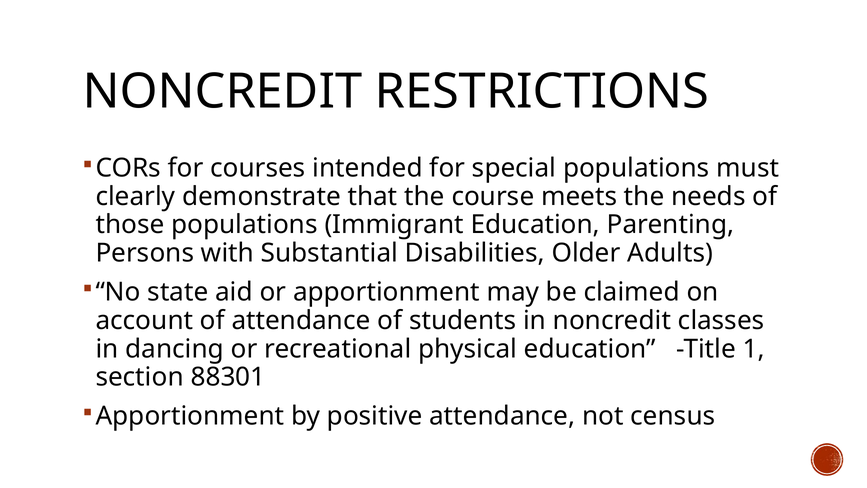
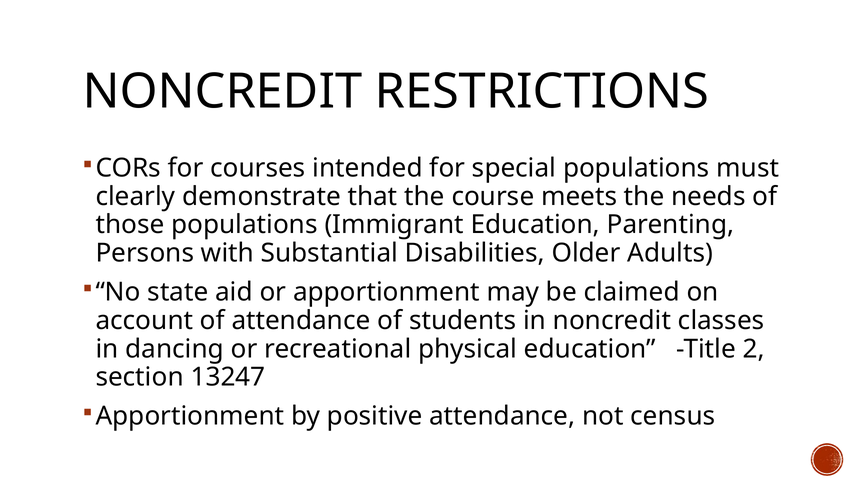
1: 1 -> 2 (754, 349)
88301: 88301 -> 13247 (228, 377)
